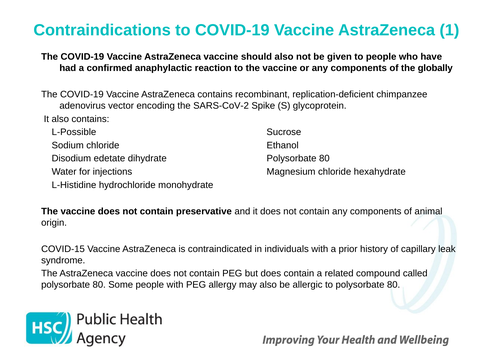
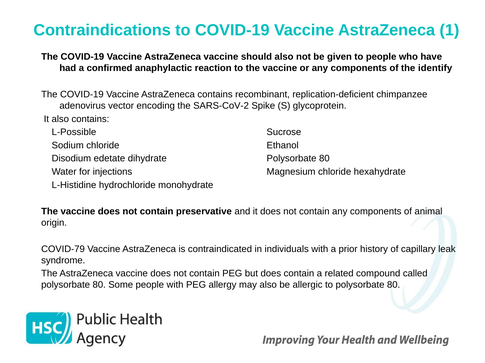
globally: globally -> identify (435, 68)
COVID-15: COVID-15 -> COVID-79 (63, 249)
